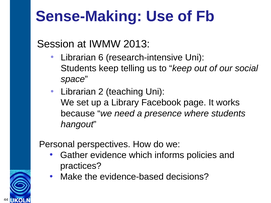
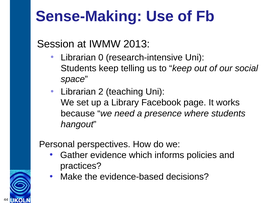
6: 6 -> 0 (101, 58)
